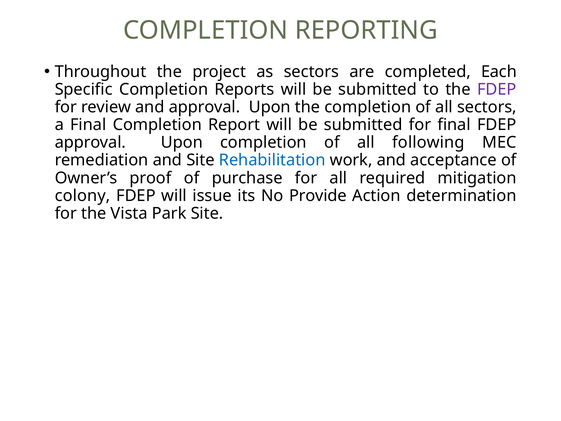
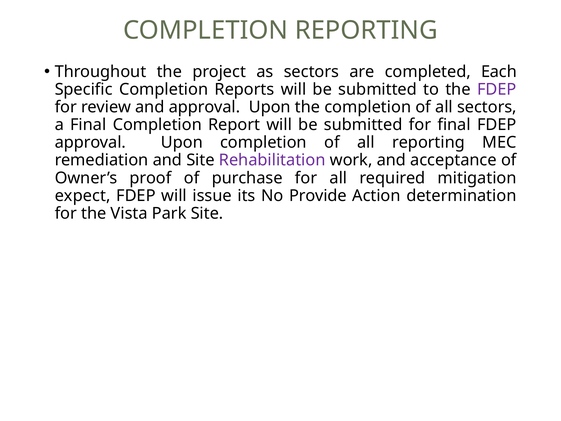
all following: following -> reporting (428, 142)
Rehabilitation colour: blue -> purple (272, 160)
colony: colony -> expect (83, 195)
